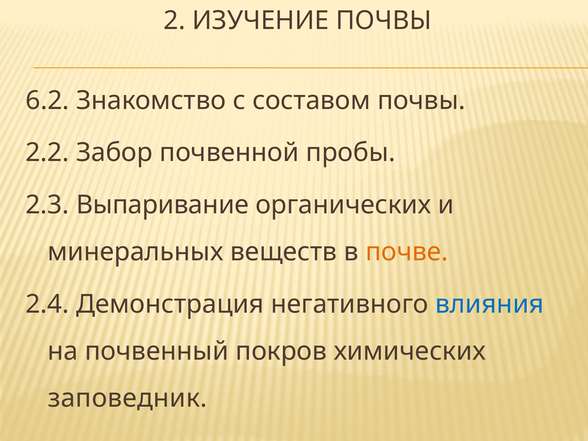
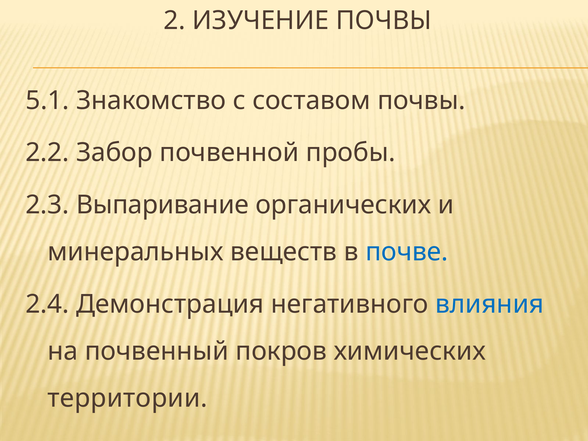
6.2: 6.2 -> 5.1 (47, 100)
почве colour: orange -> blue (407, 252)
заповедник: заповедник -> территории (127, 398)
